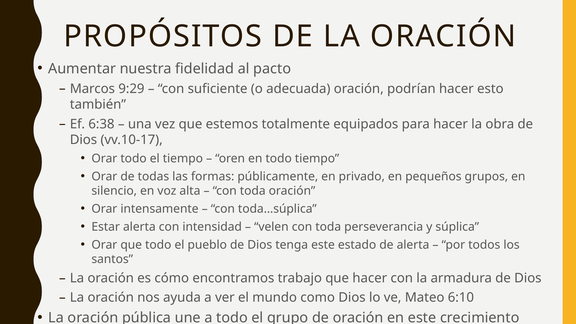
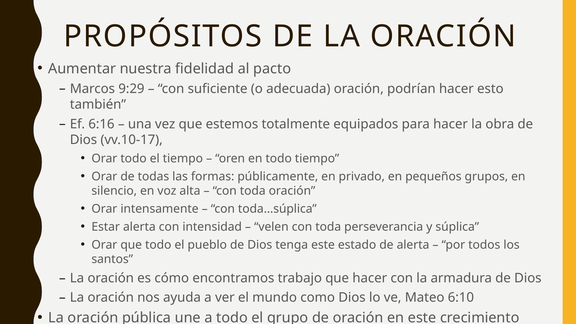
6:38: 6:38 -> 6:16 (101, 124)
